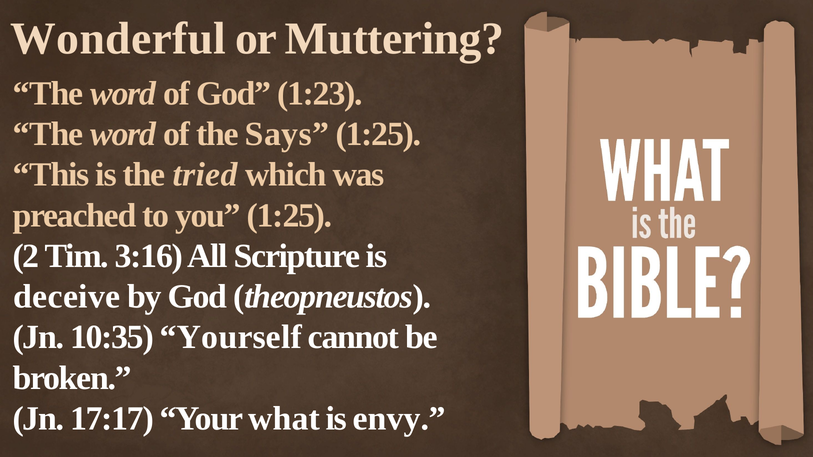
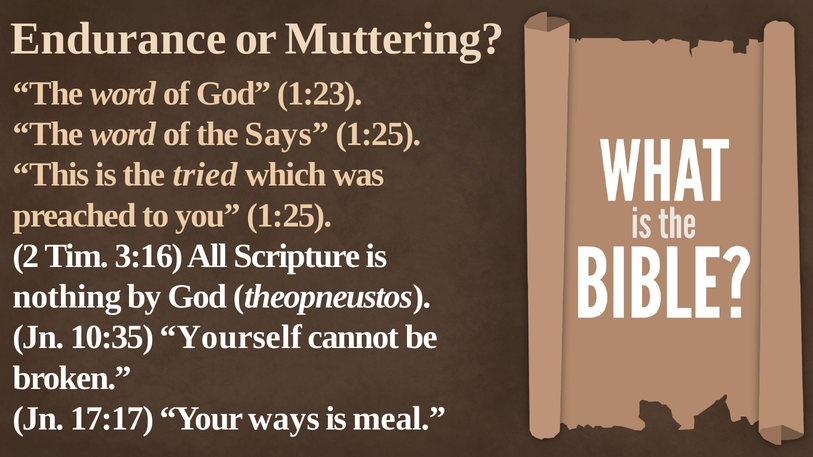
Wonderful: Wonderful -> Endurance (118, 39)
deceive: deceive -> nothing (67, 297)
what: what -> ways (284, 419)
envy: envy -> meal (400, 419)
